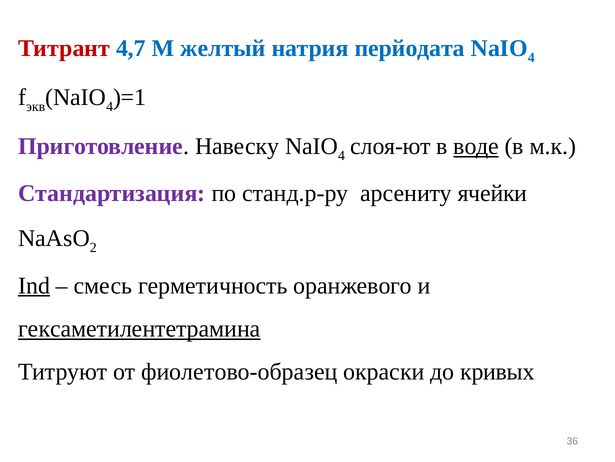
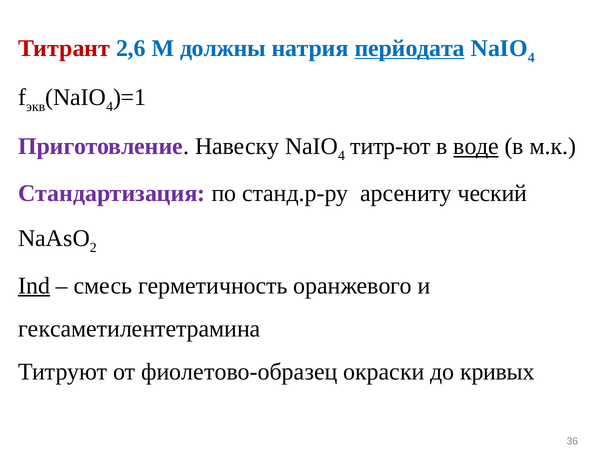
4,7: 4,7 -> 2,6 (131, 48)
желтый: желтый -> должны (223, 48)
перйодата underline: none -> present (410, 48)
слоя-ют: слоя-ют -> титр-ют (391, 146)
ячейки: ячейки -> ческий (492, 193)
гексаметилентетрамина underline: present -> none (139, 328)
